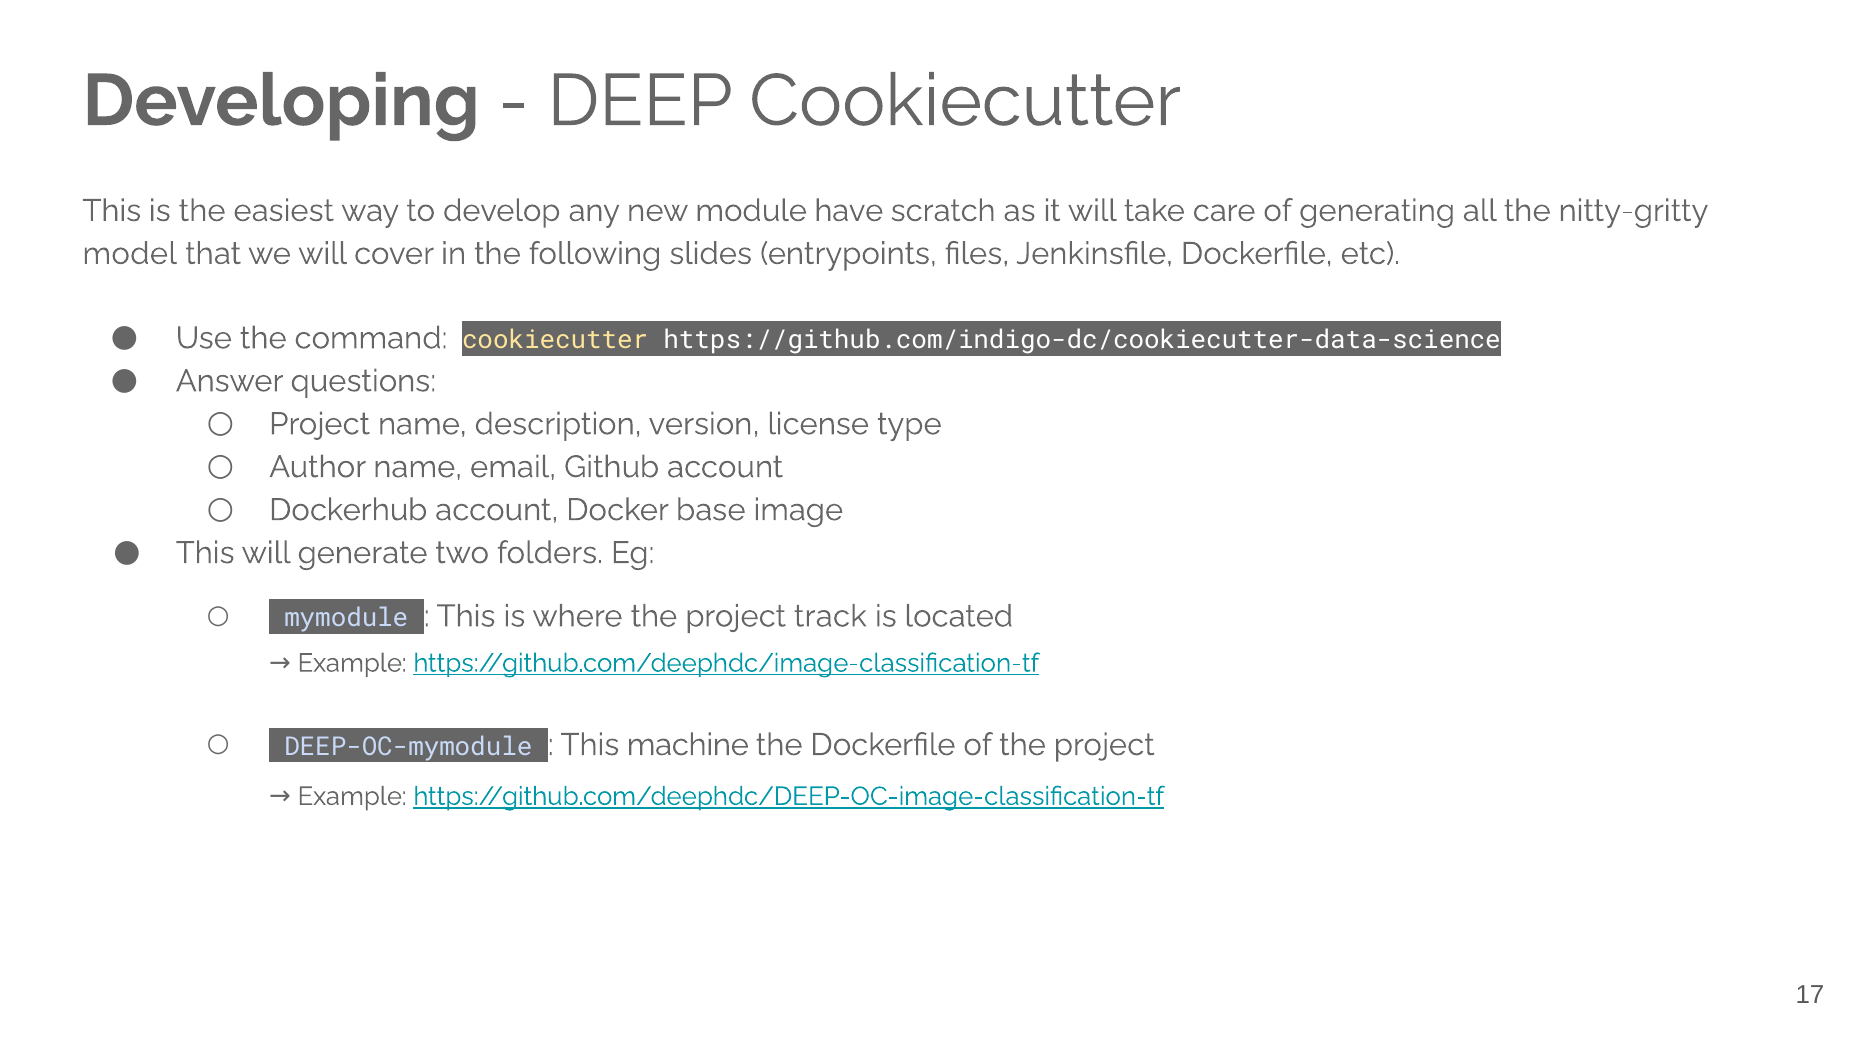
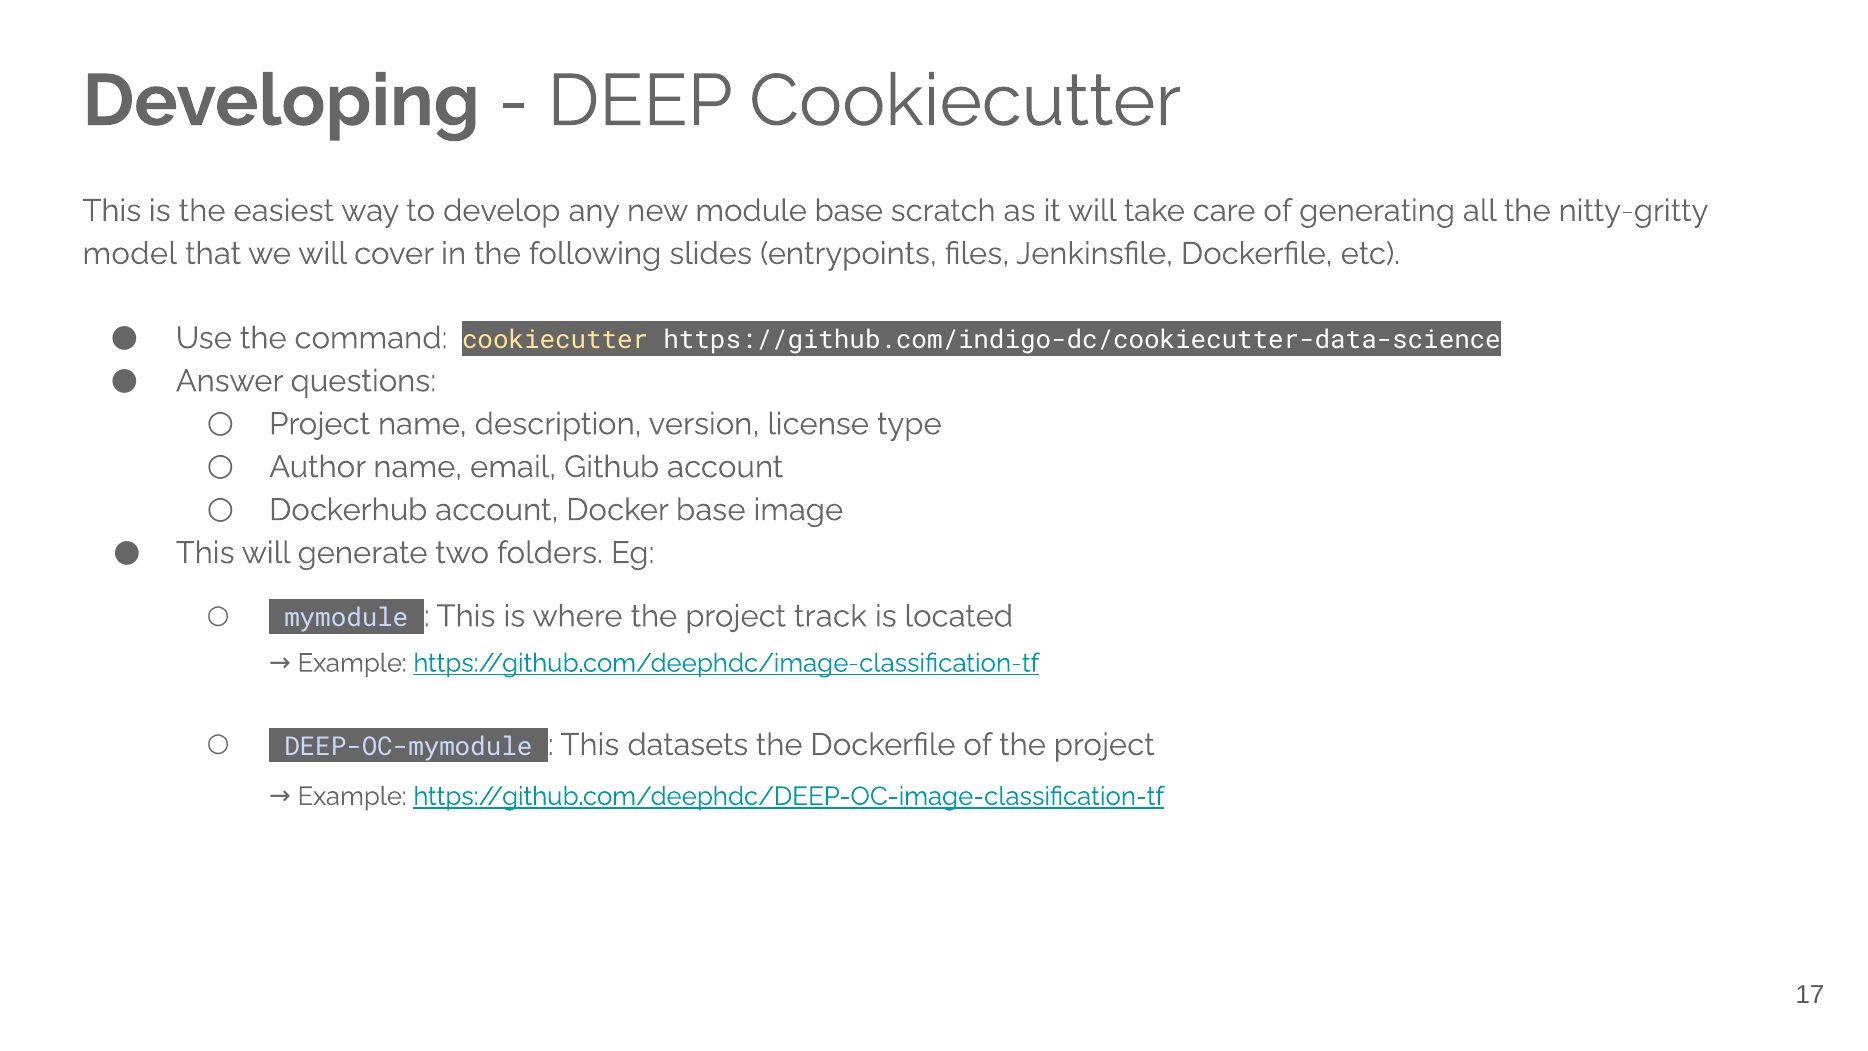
module have: have -> base (849, 211)
machine: machine -> datasets (688, 745)
